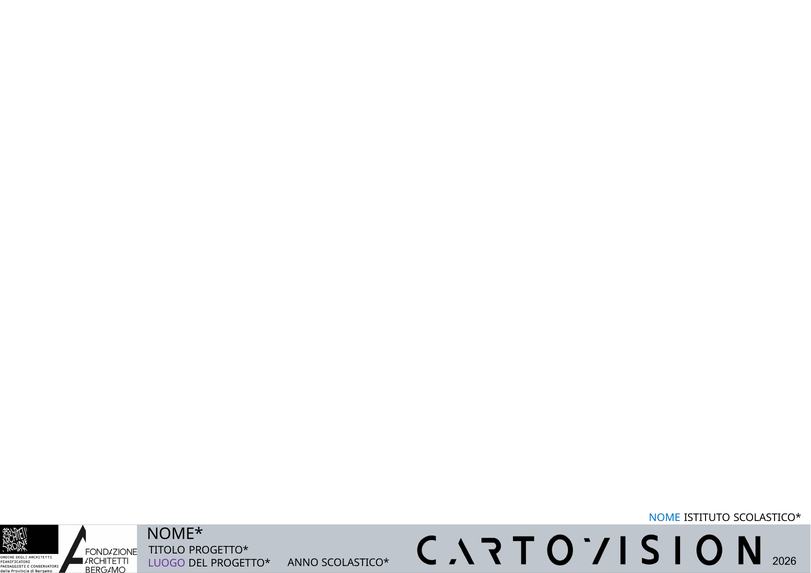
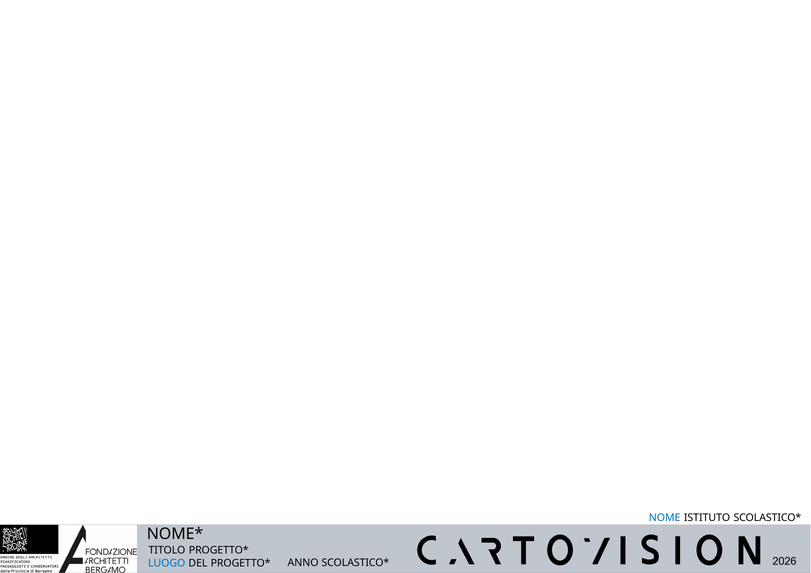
LUOGO colour: purple -> blue (167, 563)
